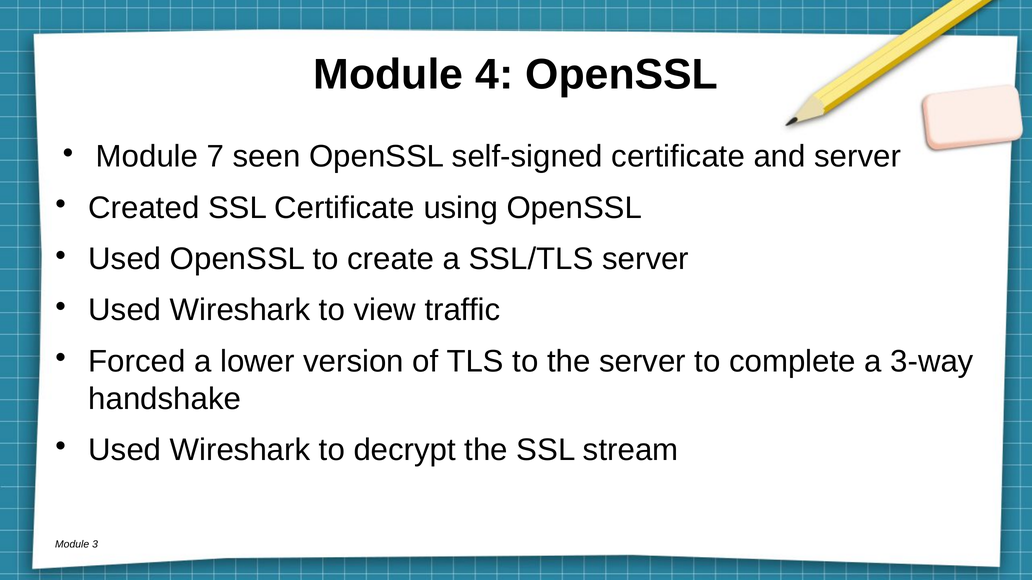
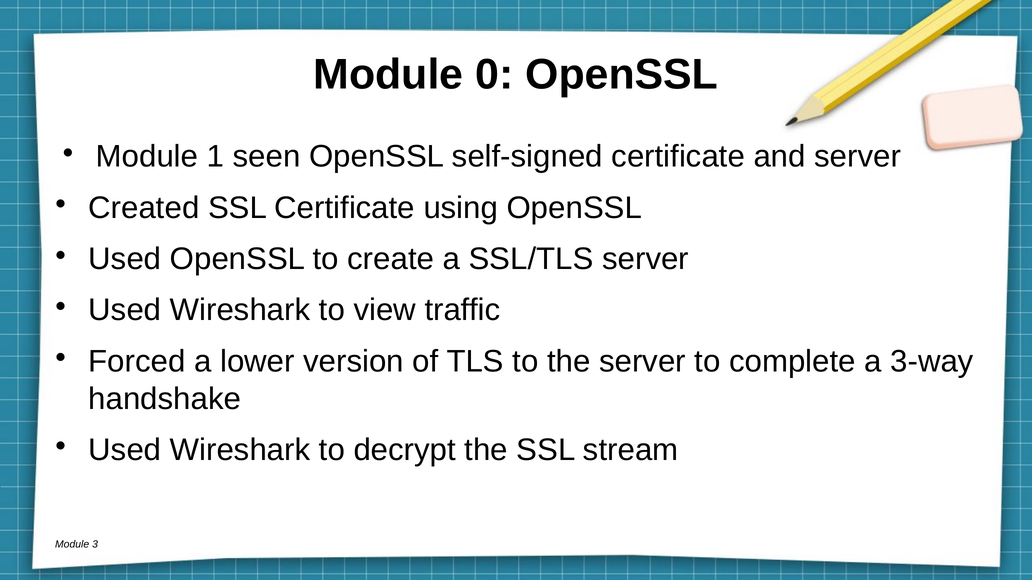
4: 4 -> 0 (494, 75)
7: 7 -> 1 (215, 157)
